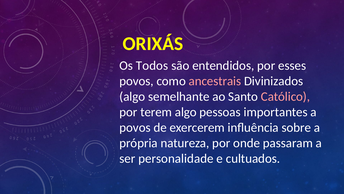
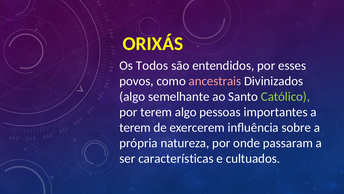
Católico colour: pink -> light green (285, 96)
povos: povos -> terem (135, 127)
personalidade: personalidade -> características (176, 158)
